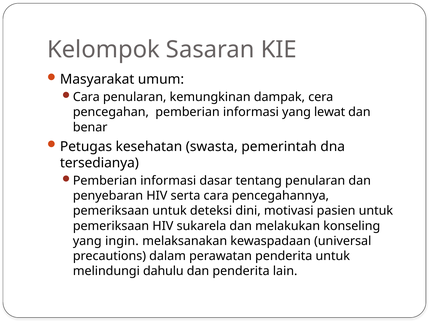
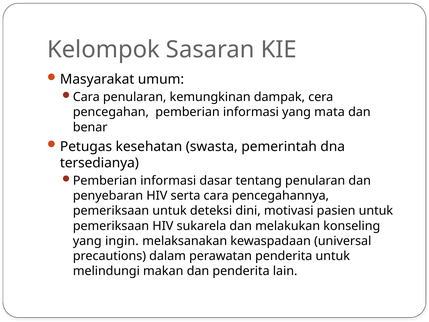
lewat: lewat -> mata (330, 112)
dahulu: dahulu -> makan (163, 271)
